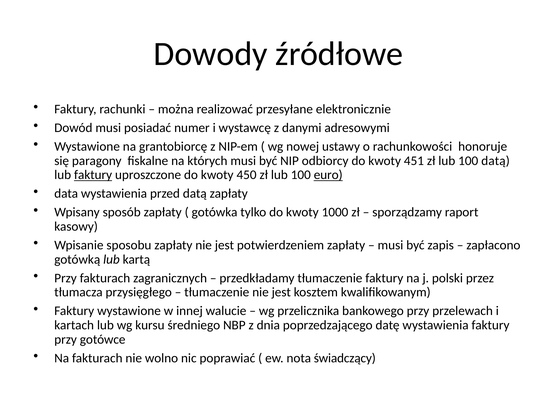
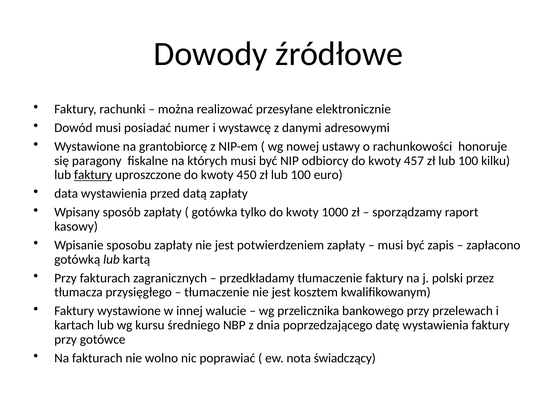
451: 451 -> 457 (414, 161)
100 datą: datą -> kilku (496, 161)
euro underline: present -> none (328, 175)
